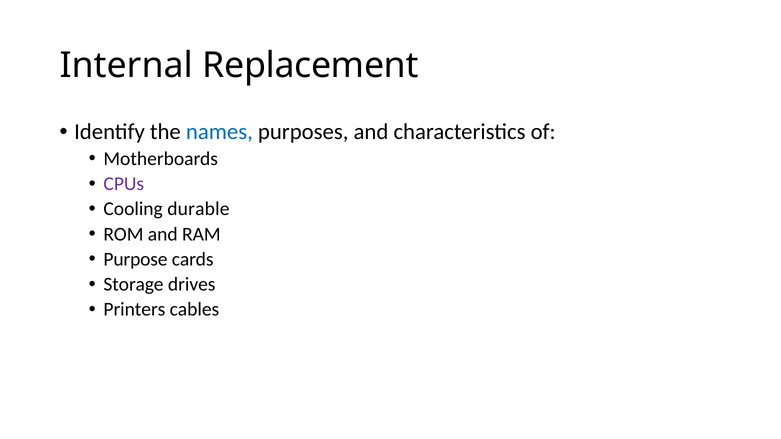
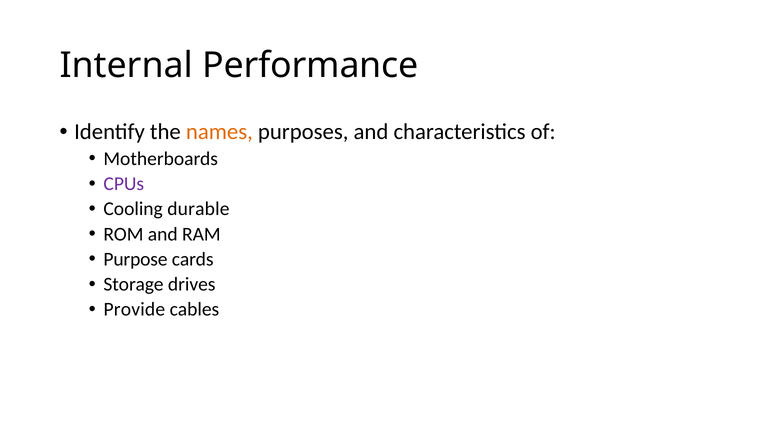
Replacement: Replacement -> Performance (310, 66)
names colour: blue -> orange (219, 132)
Printers: Printers -> Provide (134, 310)
